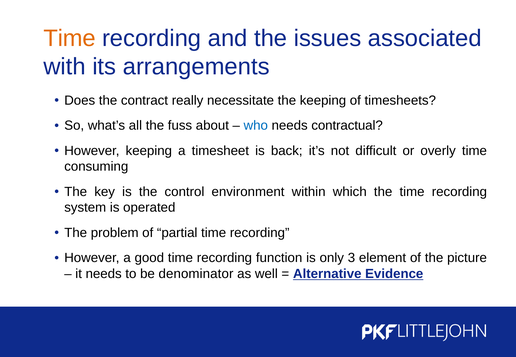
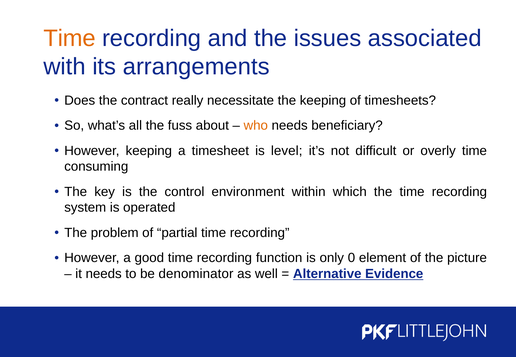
who colour: blue -> orange (256, 126)
contractual: contractual -> beneficiary (347, 126)
back: back -> level (287, 151)
3: 3 -> 0 (351, 258)
